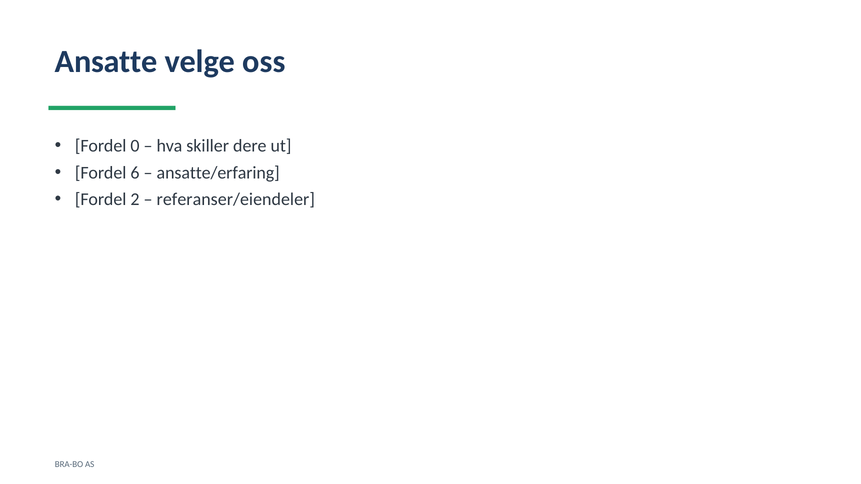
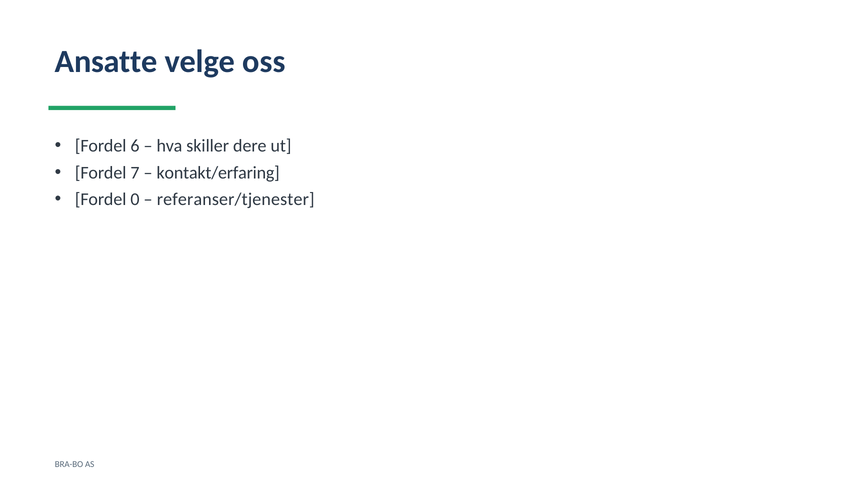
0: 0 -> 6 (135, 146)
6: 6 -> 7 (135, 173)
ansatte/erfaring: ansatte/erfaring -> kontakt/erfaring (218, 173)
2: 2 -> 0 (135, 200)
referanser/eiendeler: referanser/eiendeler -> referanser/tjenester (236, 200)
